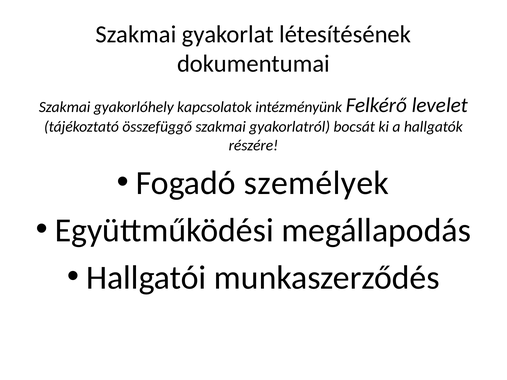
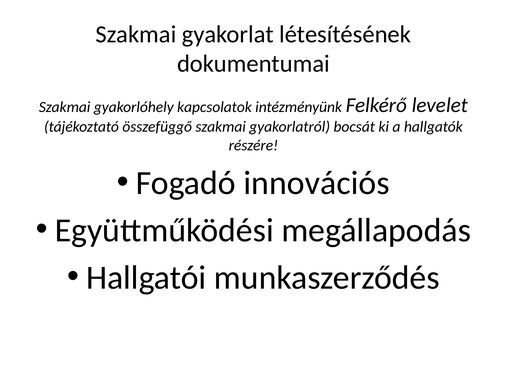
személyek: személyek -> innovációs (317, 183)
